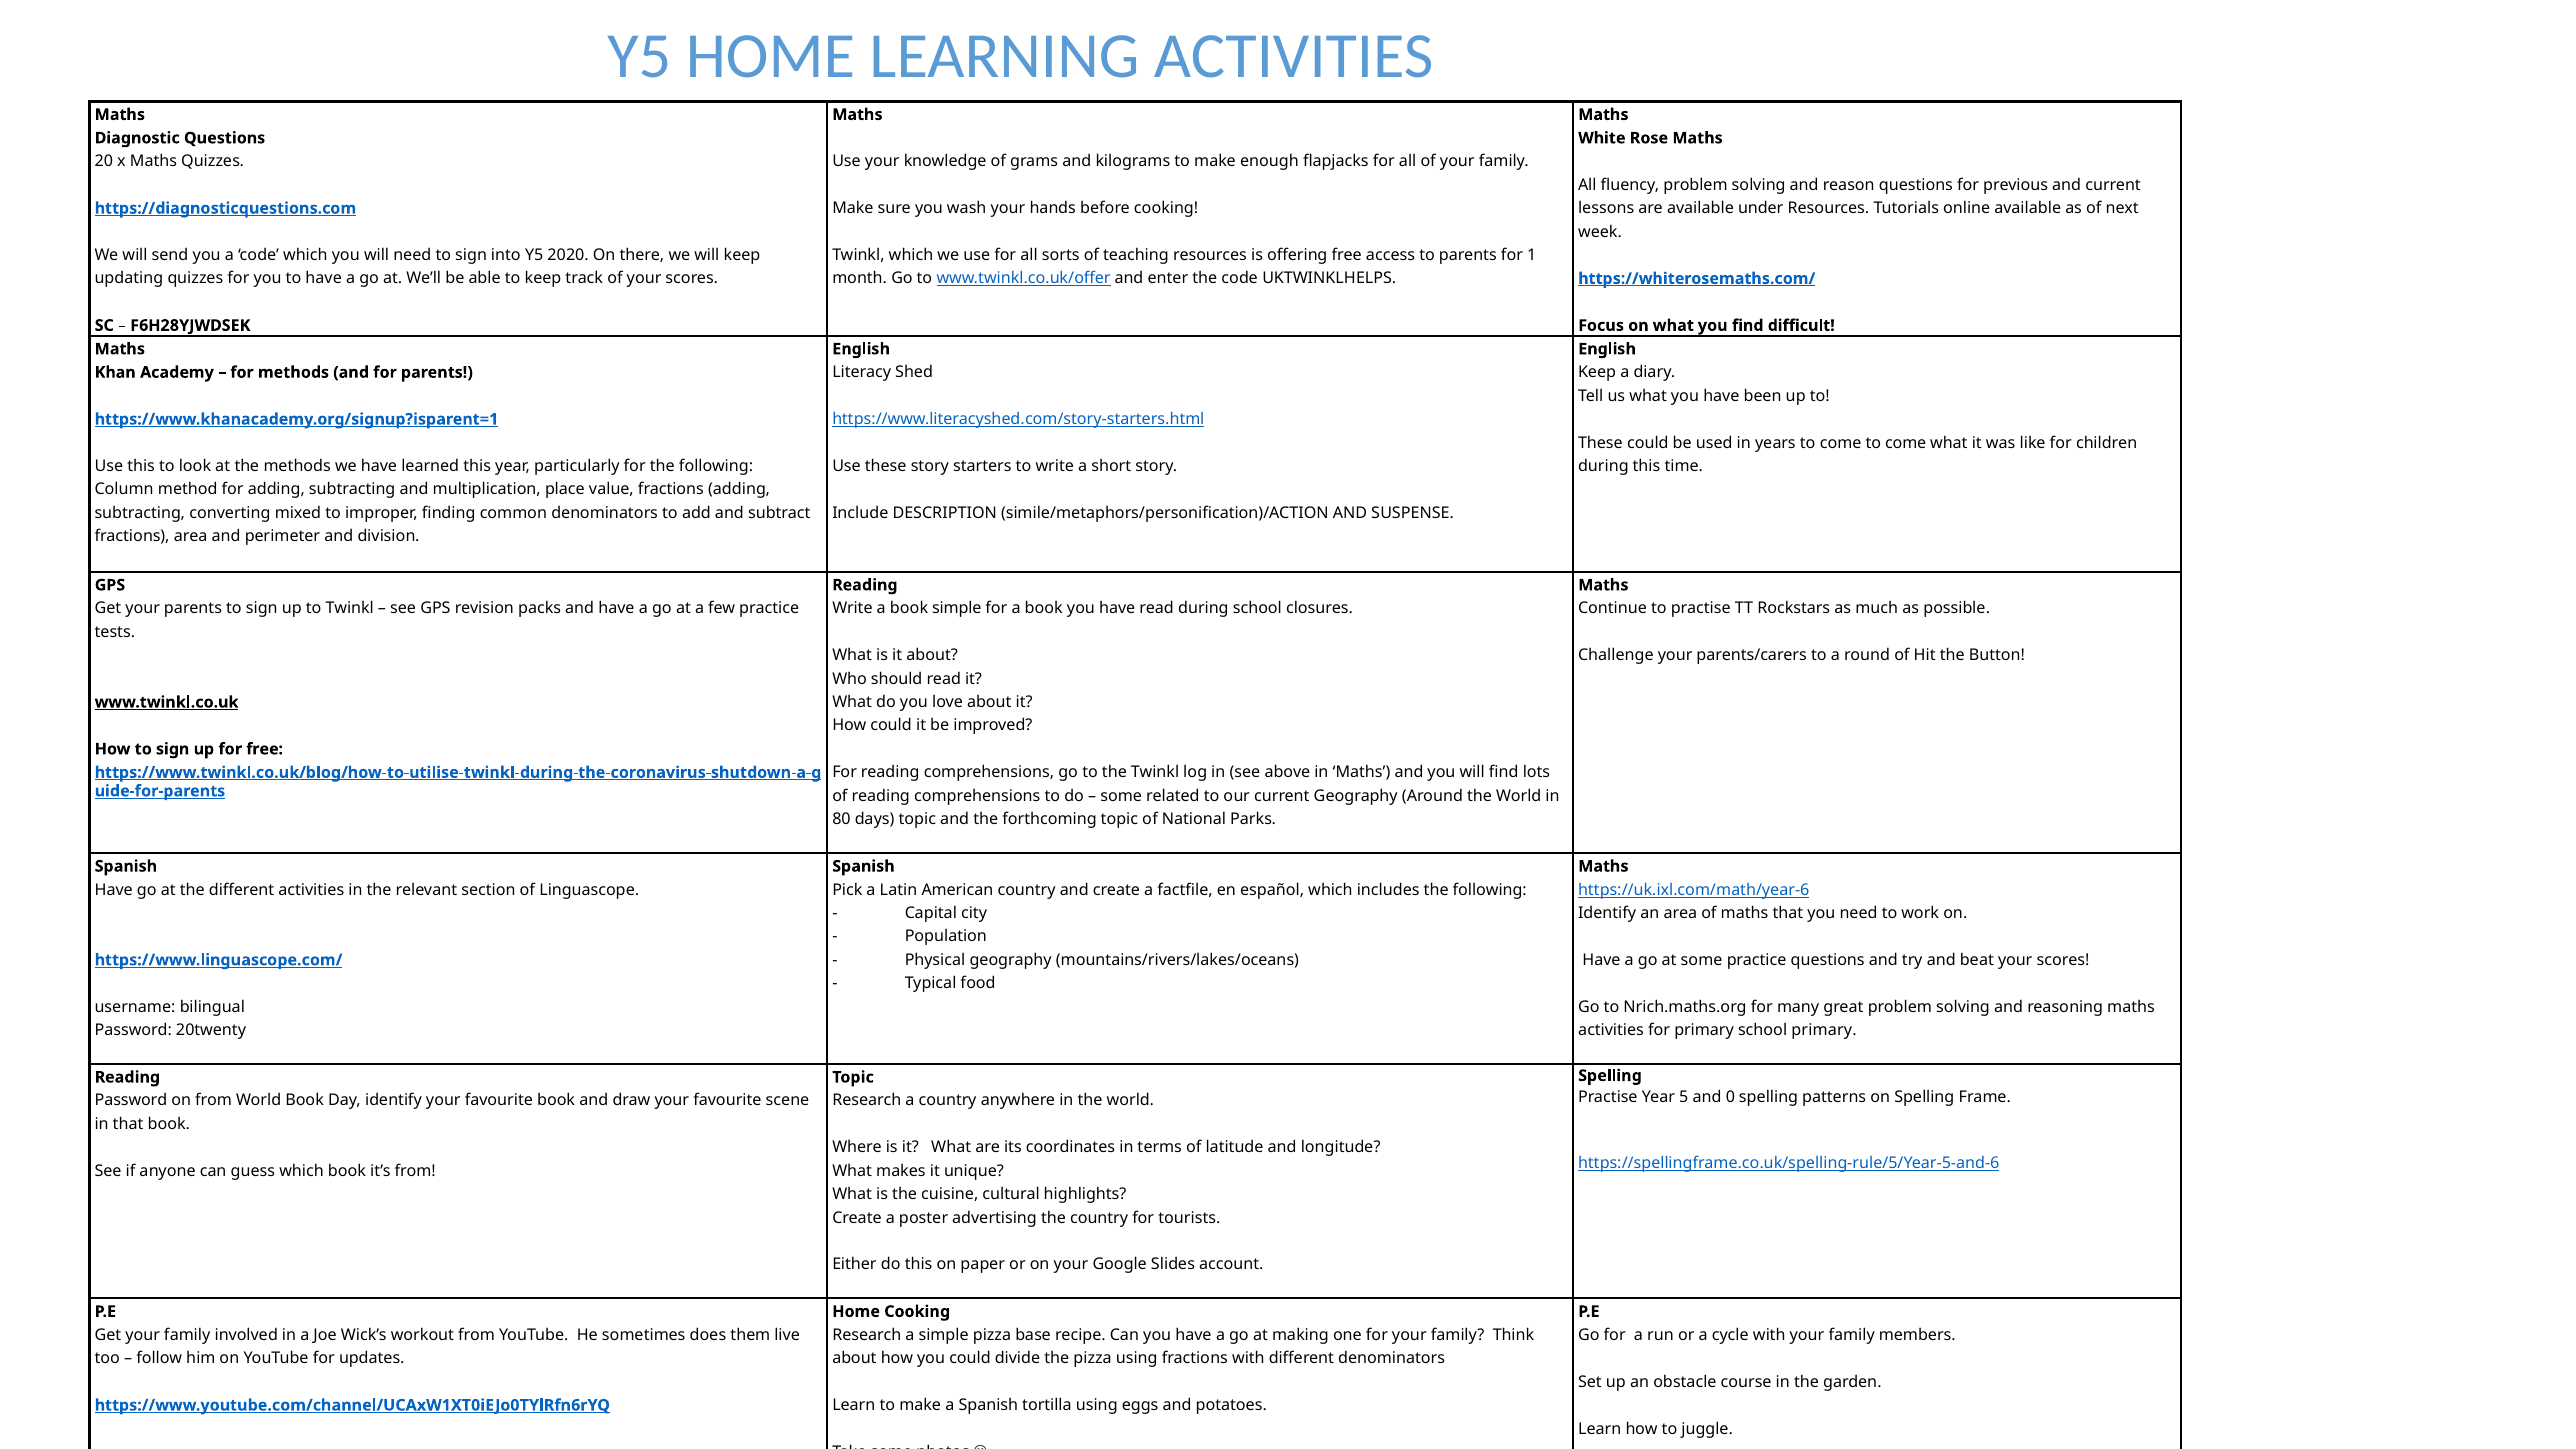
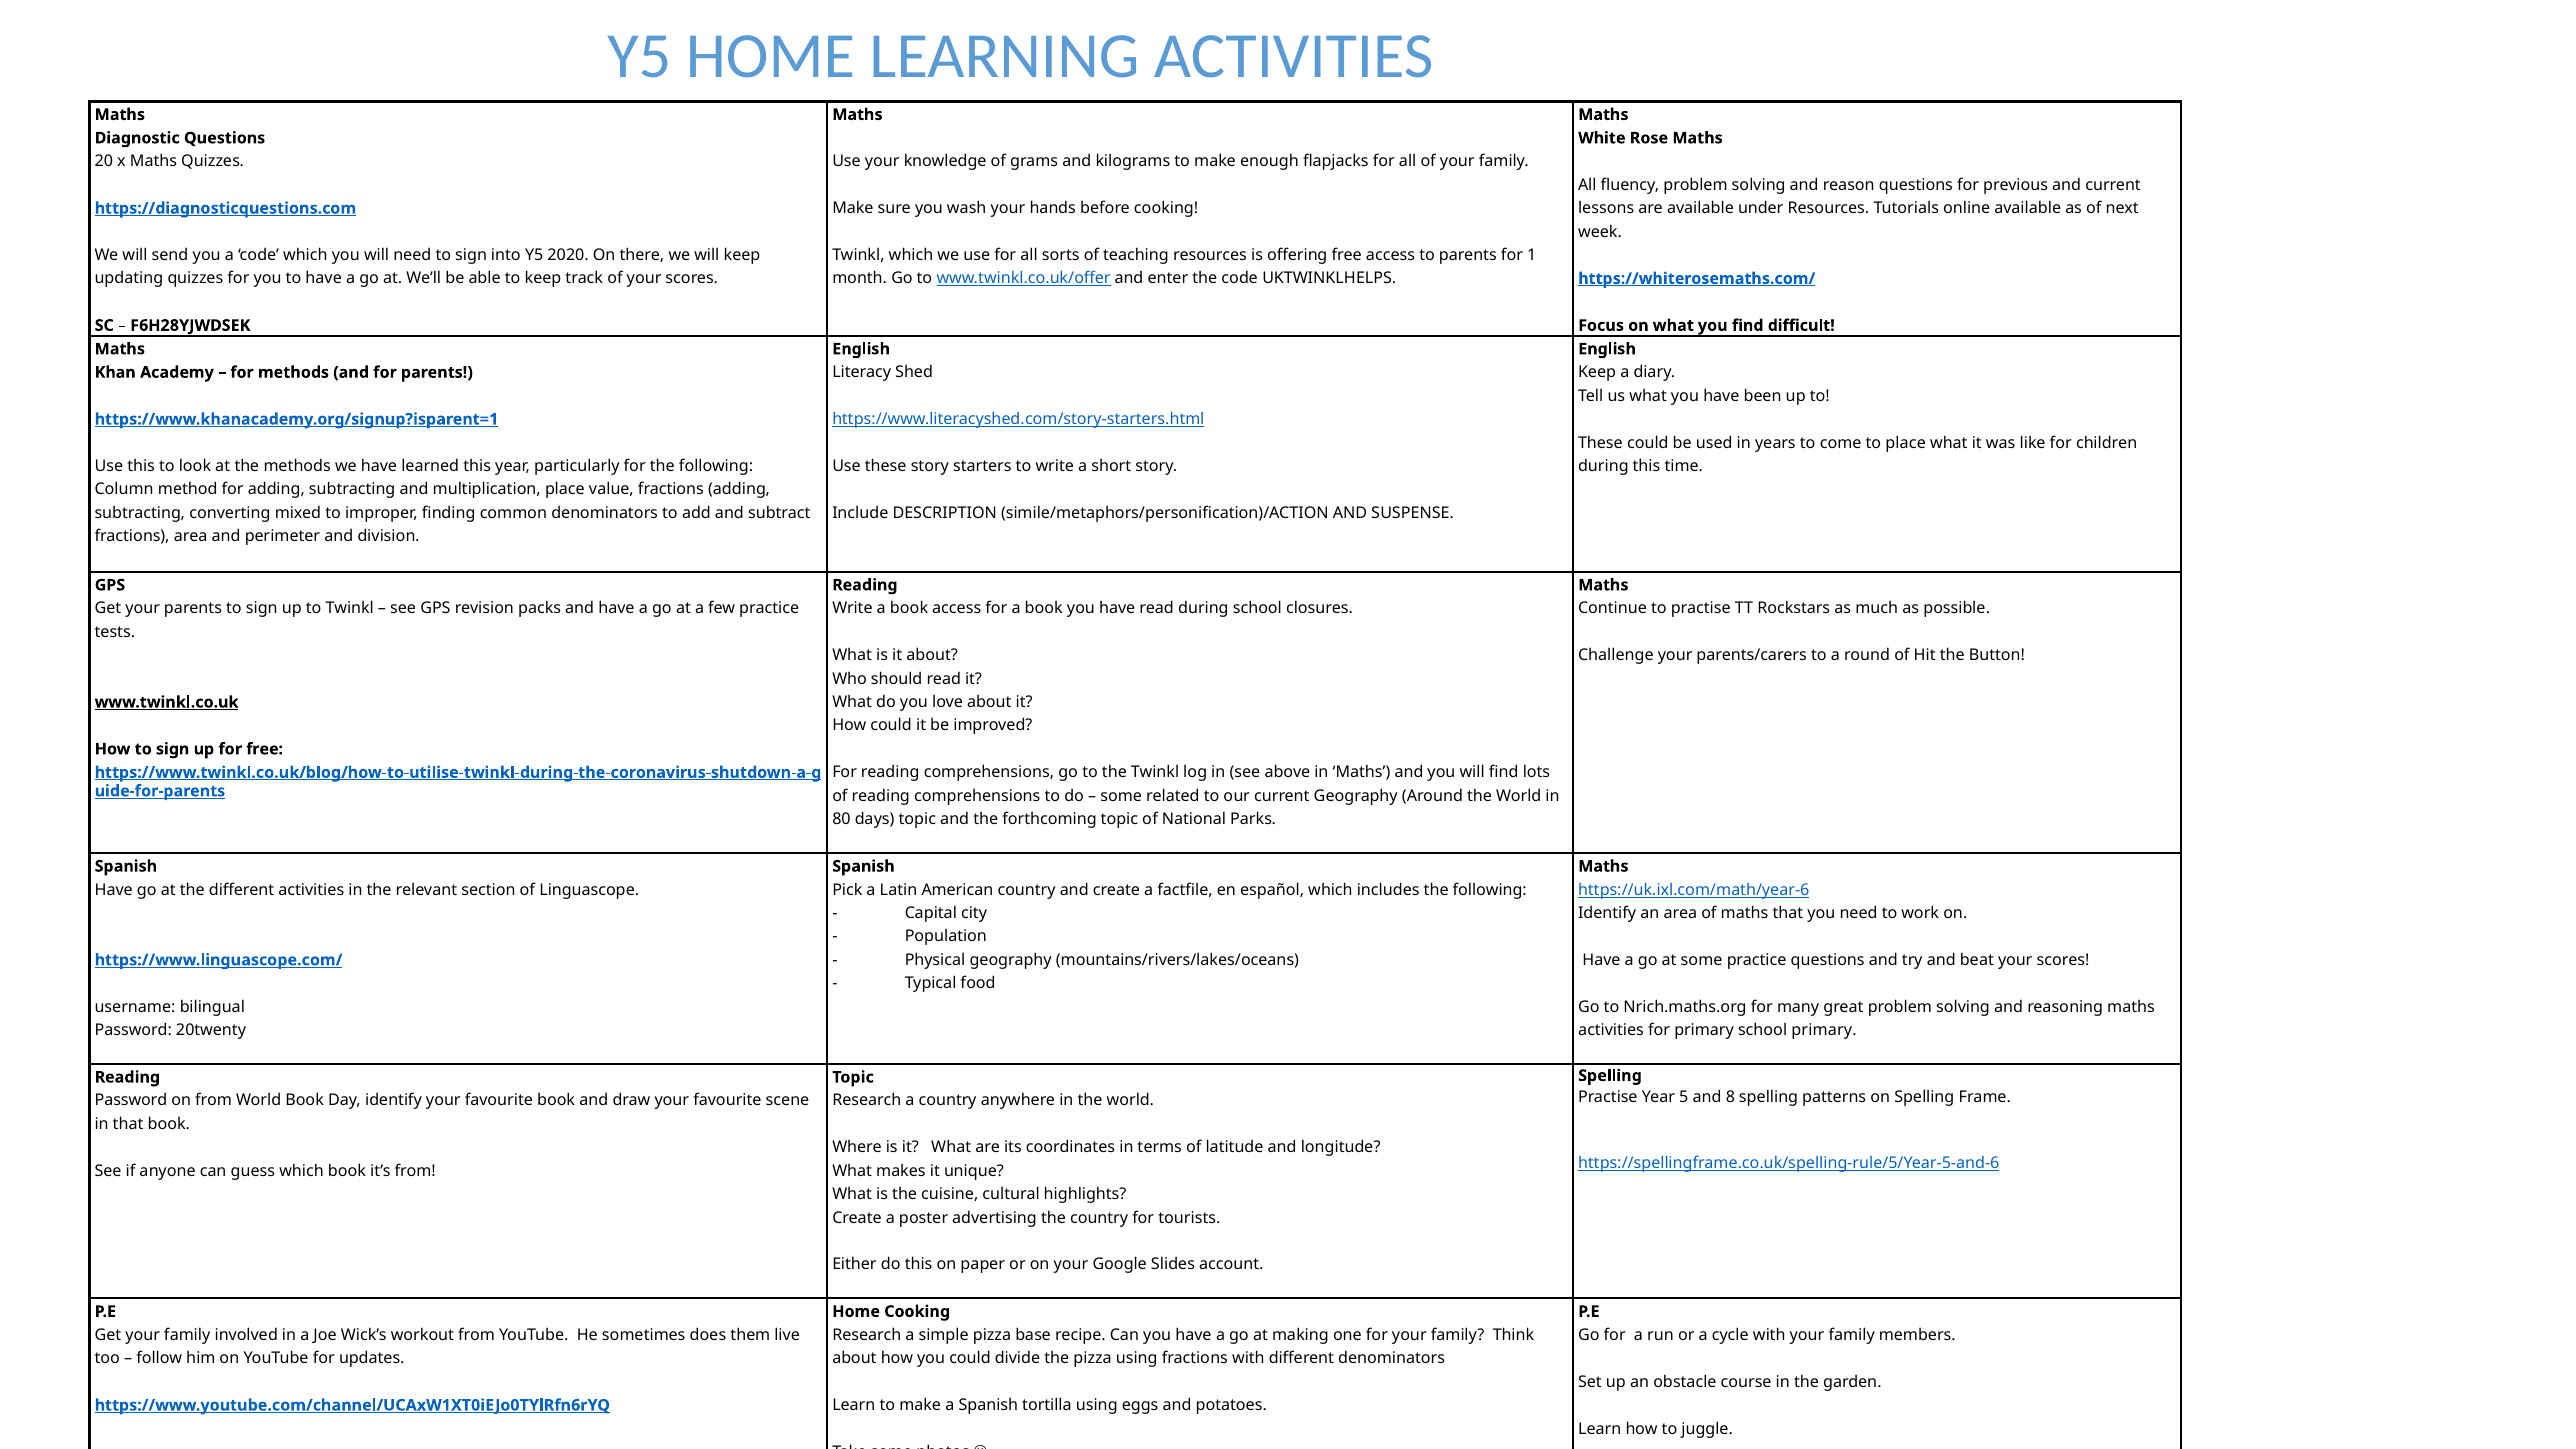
come to come: come -> place (1906, 443)
book simple: simple -> access (957, 609)
0: 0 -> 8 (1730, 1098)
